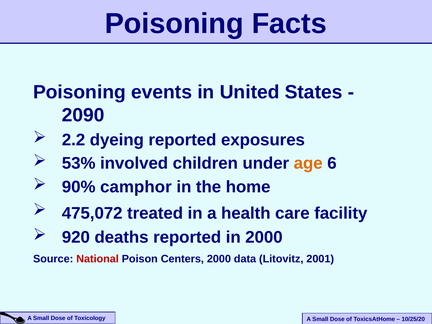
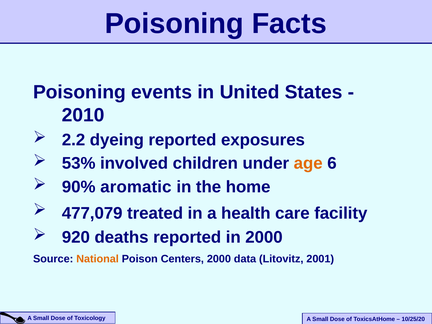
2090: 2090 -> 2010 (83, 115)
camphor: camphor -> aromatic (136, 187)
475,072: 475,072 -> 477,079 (92, 213)
National colour: red -> orange (98, 259)
